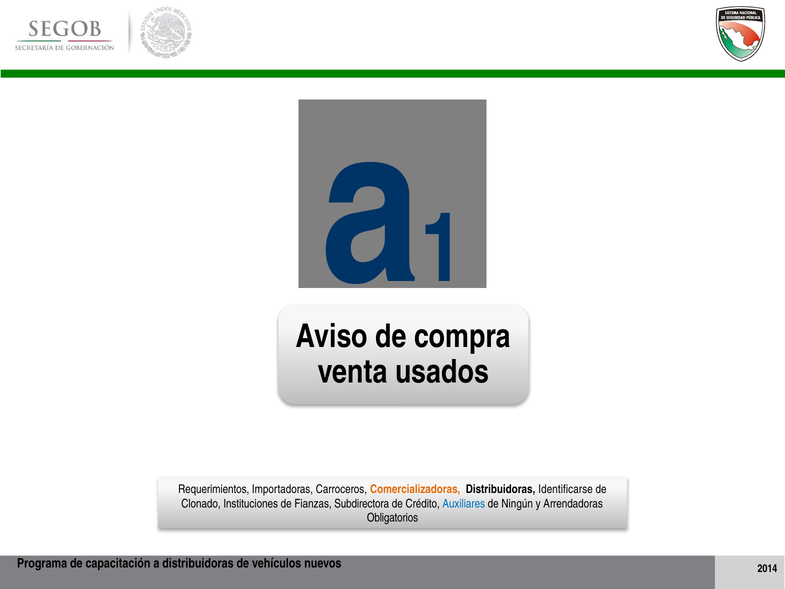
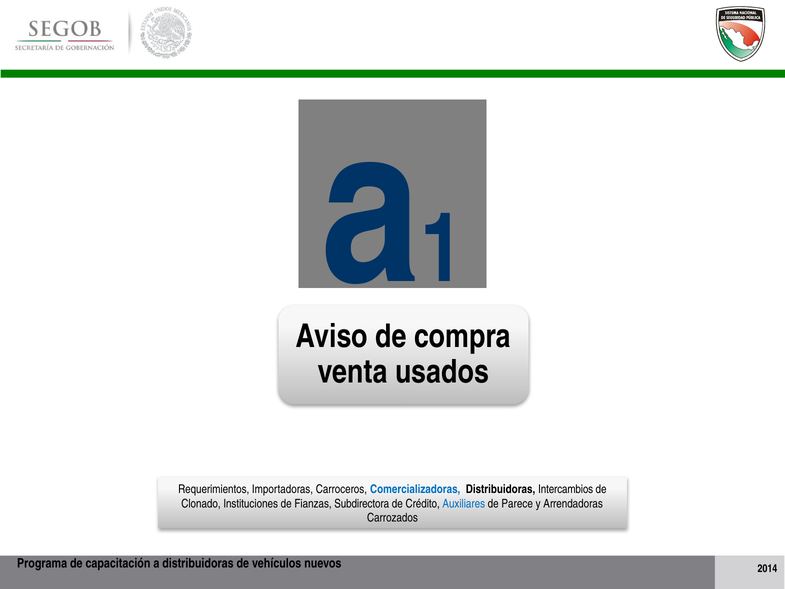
Comercializadoras colour: orange -> blue (415, 489)
Identificarse: Identificarse -> Intercambios (566, 489)
Ningún: Ningún -> Parece (517, 503)
Obligatorios: Obligatorios -> Carrozados (392, 518)
